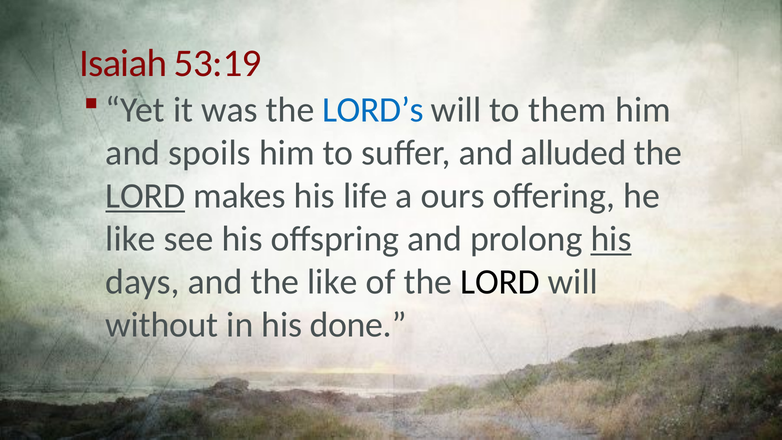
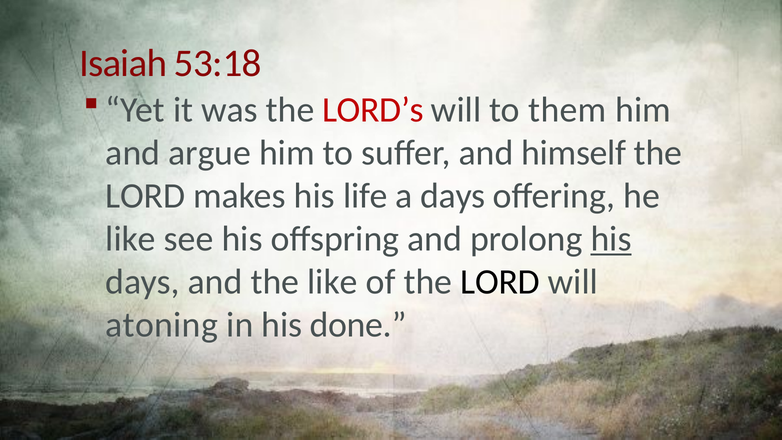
53:19: 53:19 -> 53:18 (218, 63)
LORD’s colour: blue -> red (373, 110)
spoils: spoils -> argue (210, 153)
alluded: alluded -> himself (574, 153)
LORD underline: present -> none (145, 196)
a ours: ours -> days (453, 196)
without: without -> atoning (162, 325)
